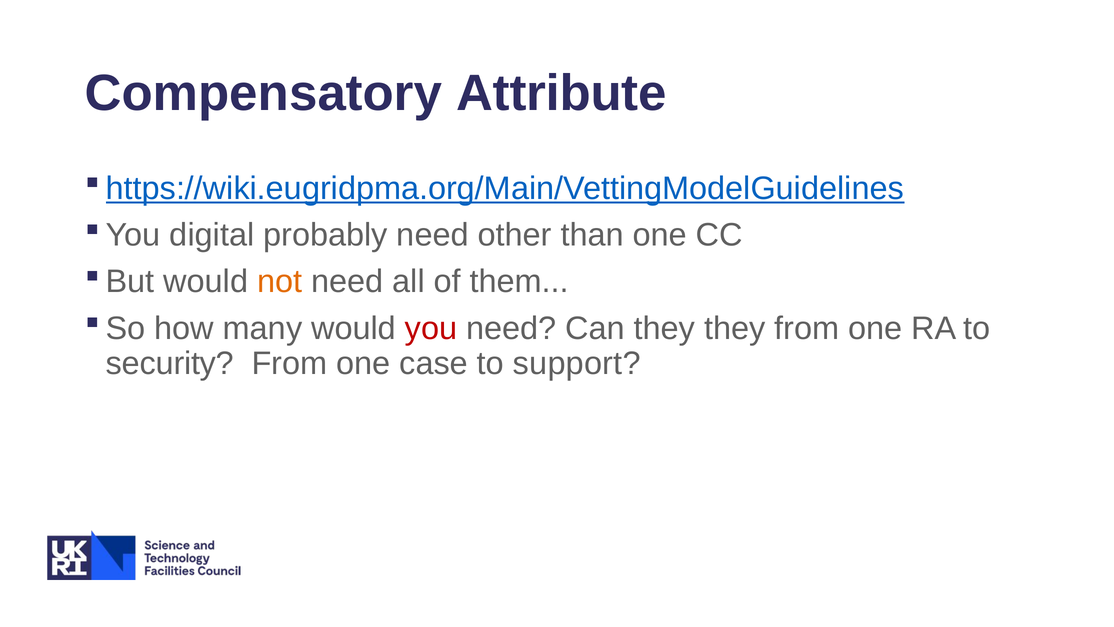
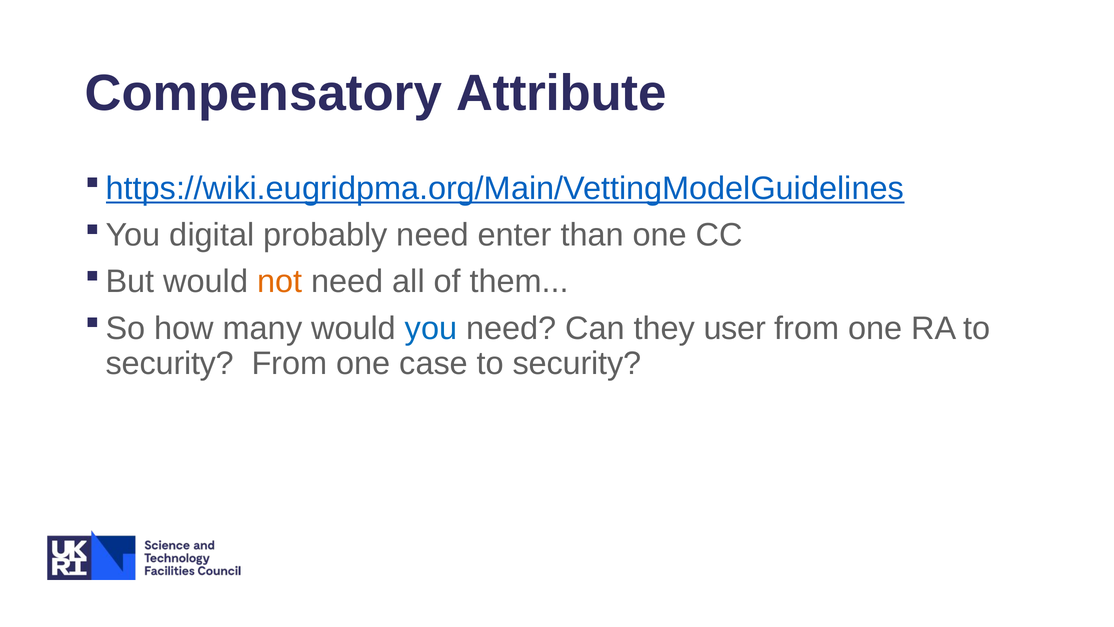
other: other -> enter (515, 235)
you colour: red -> blue (431, 328)
they they: they -> user (735, 328)
case to support: support -> security (577, 363)
